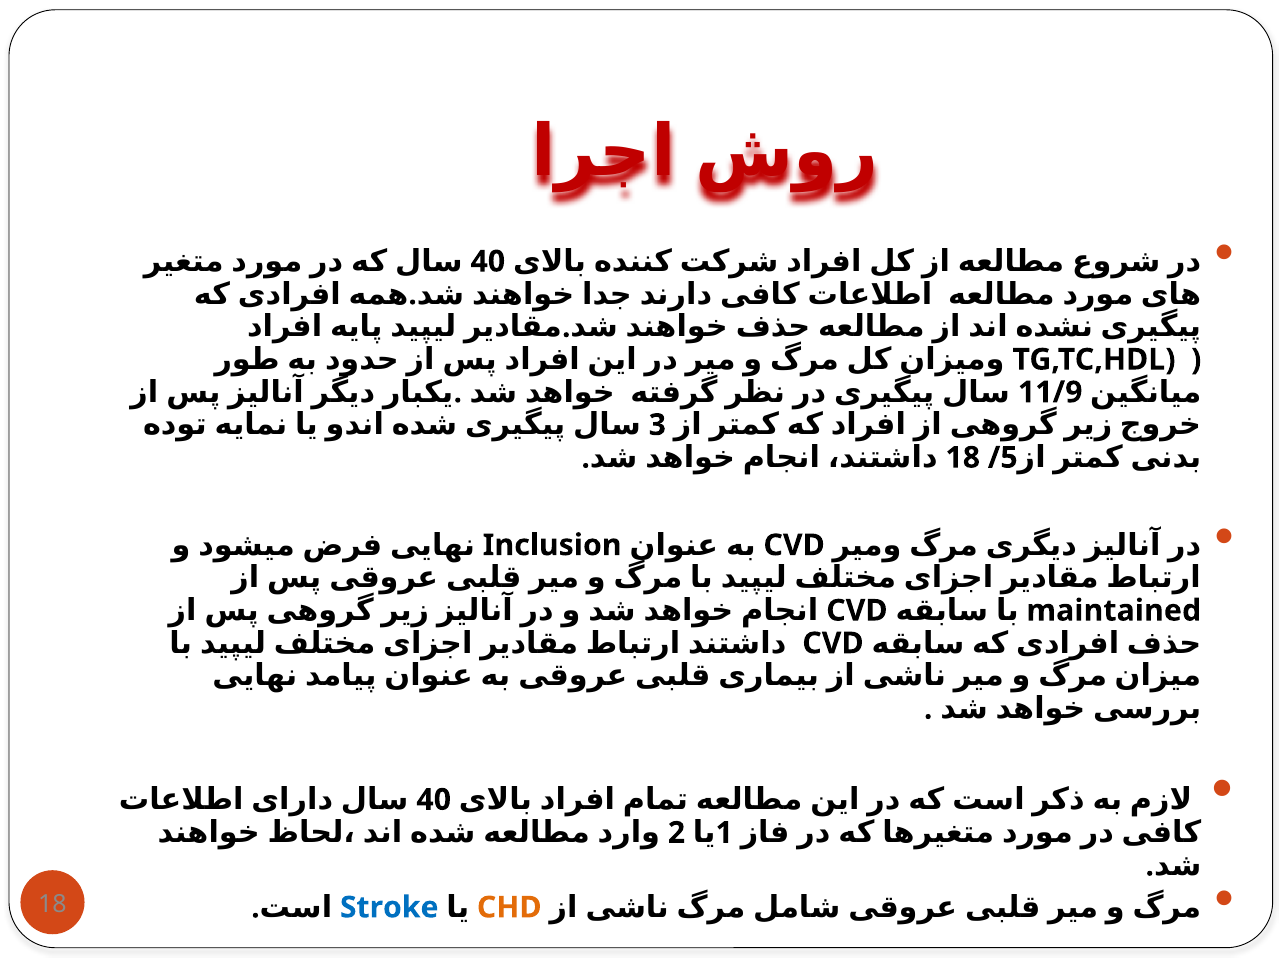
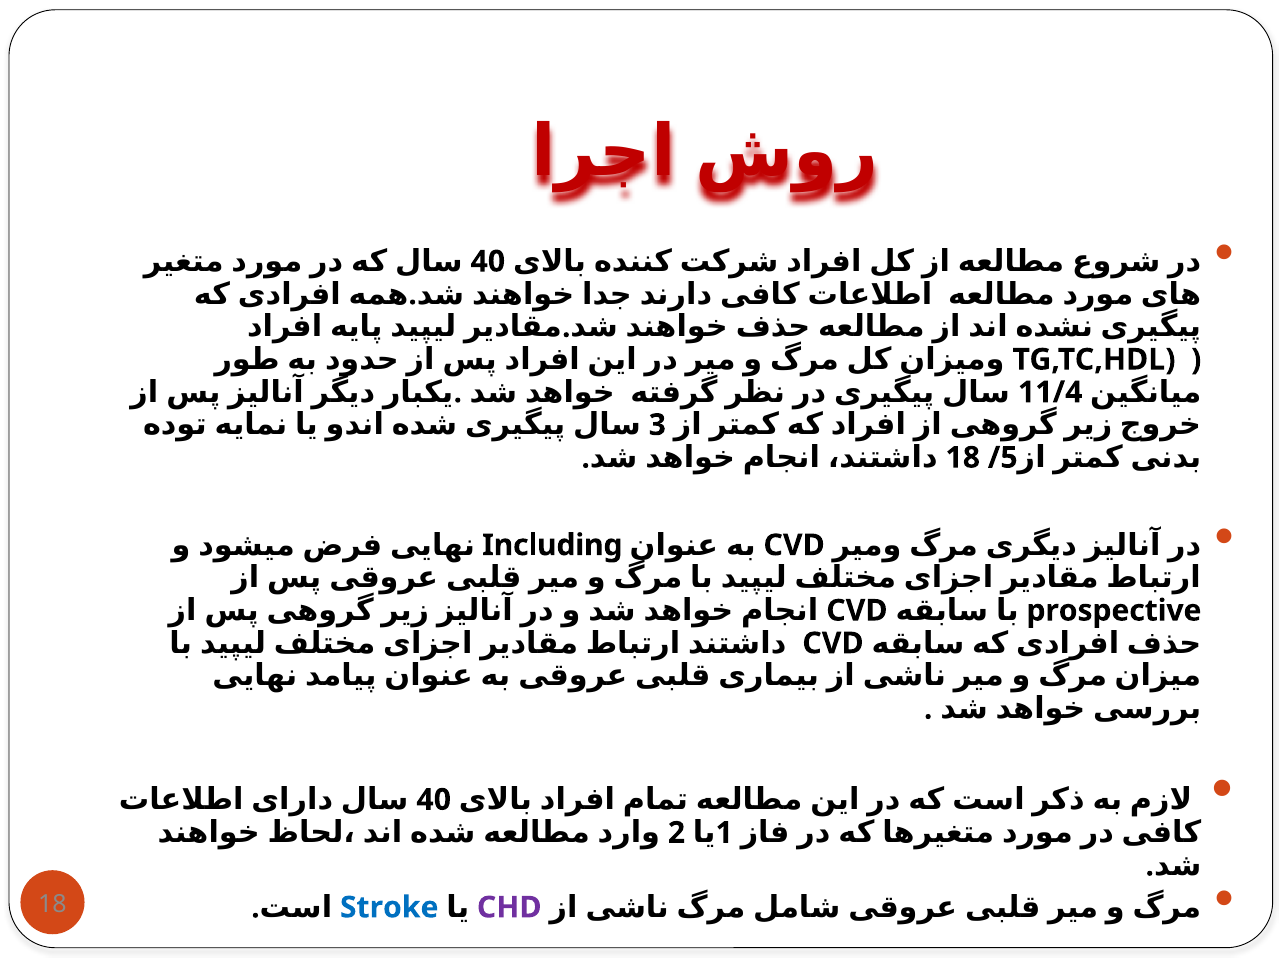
11/9: 11/9 -> 11/4 (1050, 392)
Inclusion: Inclusion -> Including (552, 546)
maintained: maintained -> prospective (1114, 611)
CHD colour: orange -> purple (509, 908)
